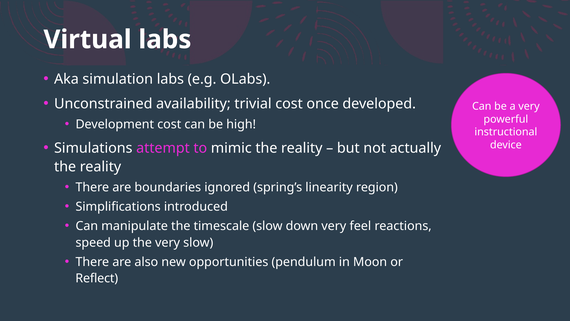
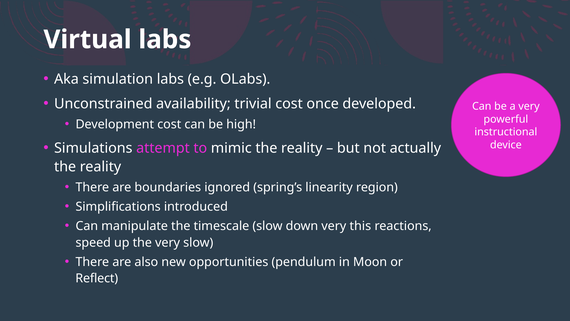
feel: feel -> this (360, 226)
